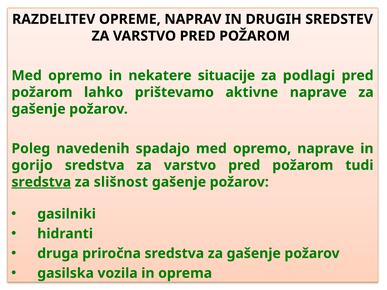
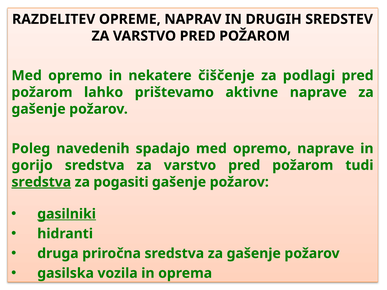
situacije: situacije -> čiščenje (226, 76)
slišnost: slišnost -> pogasiti (121, 182)
gasilniki underline: none -> present (67, 214)
